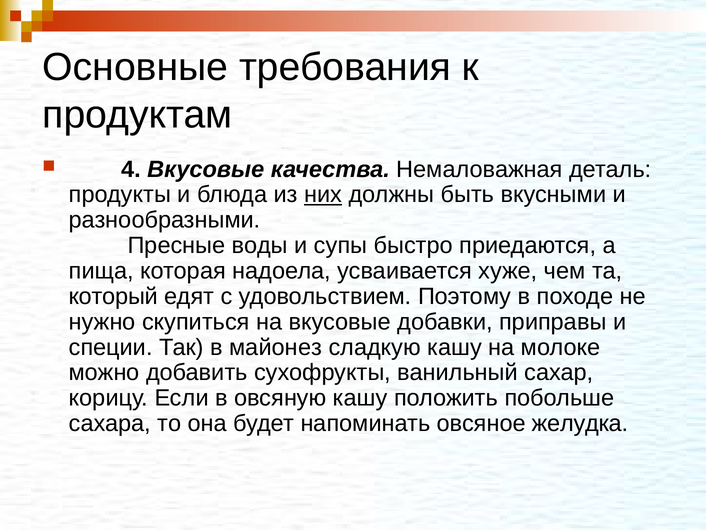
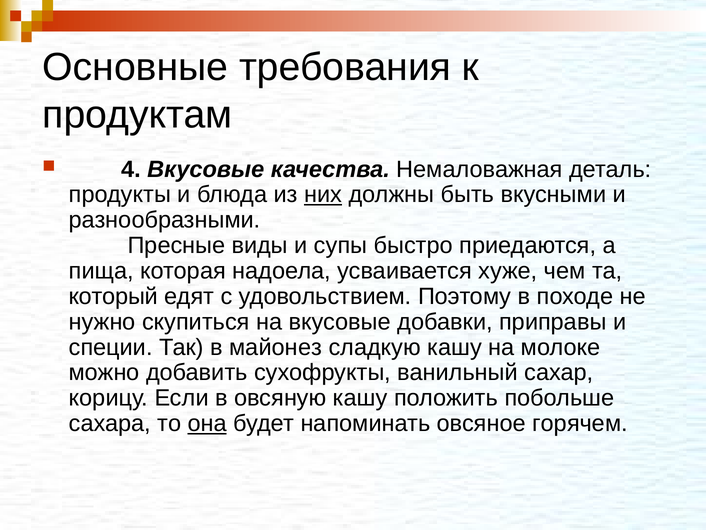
воды: воды -> виды (260, 245)
она underline: none -> present (207, 423)
желудка: желудка -> горячем (580, 423)
